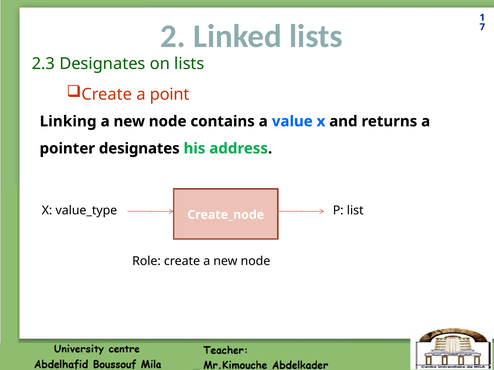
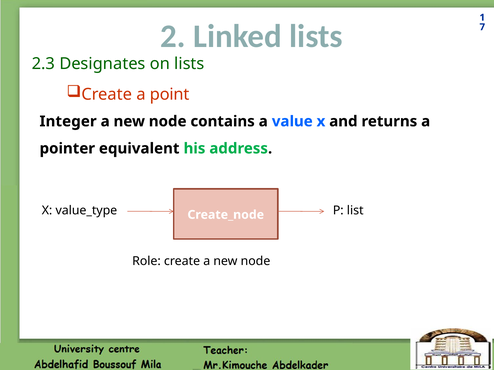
Linking: Linking -> Integer (68, 122)
pointer designates: designates -> equivalent (139, 149)
